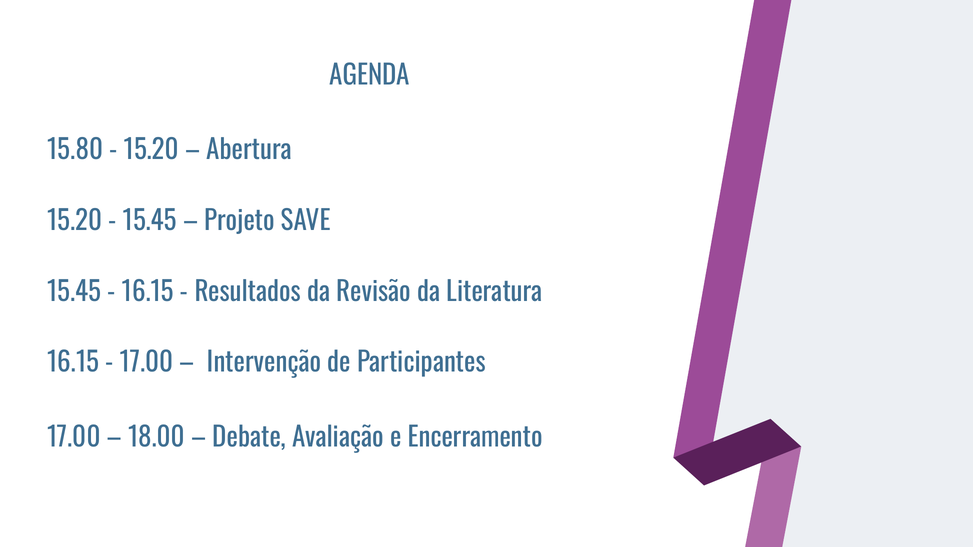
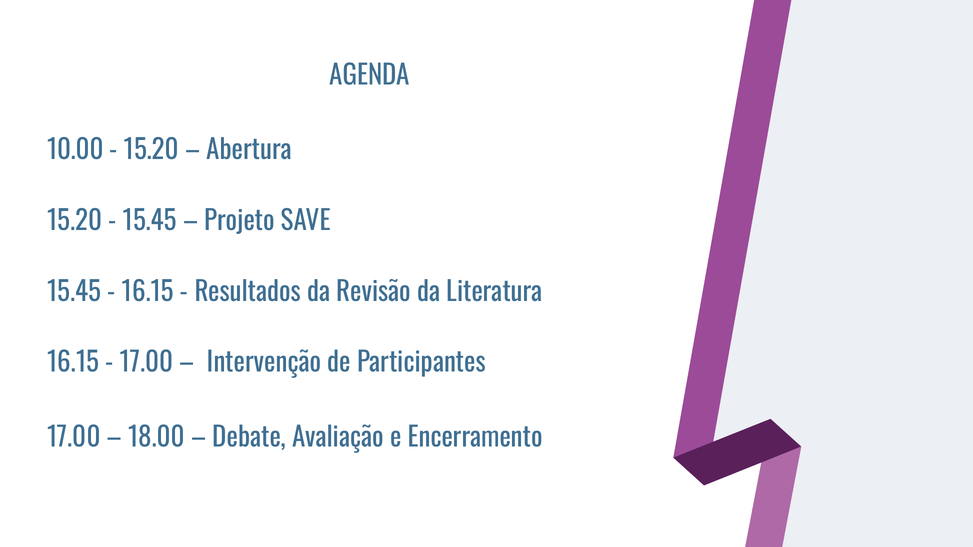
15.80: 15.80 -> 10.00 (75, 151)
